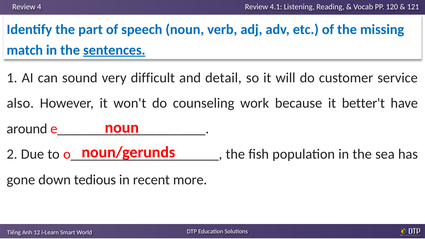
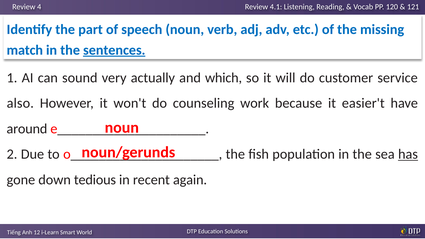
difficult: difficult -> actually (153, 78)
detail: detail -> which (224, 78)
better't: better't -> easier't (363, 103)
has underline: none -> present (408, 154)
more: more -> again (190, 180)
